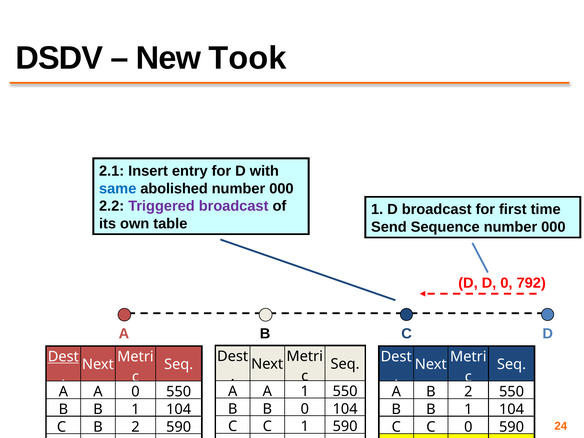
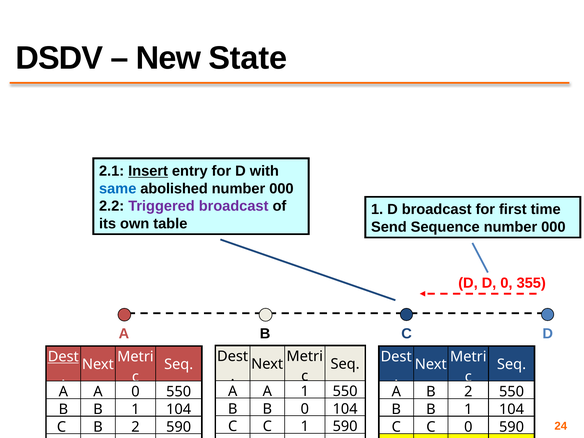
Took: Took -> State (248, 58)
Insert underline: none -> present (148, 171)
792: 792 -> 355 (531, 283)
